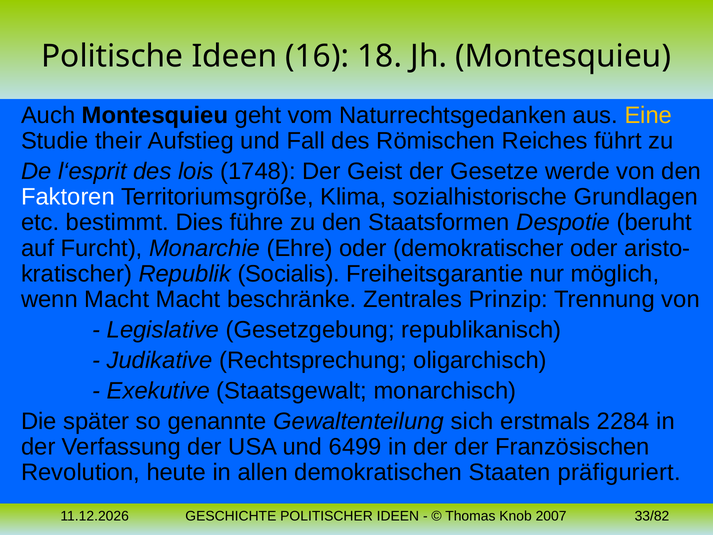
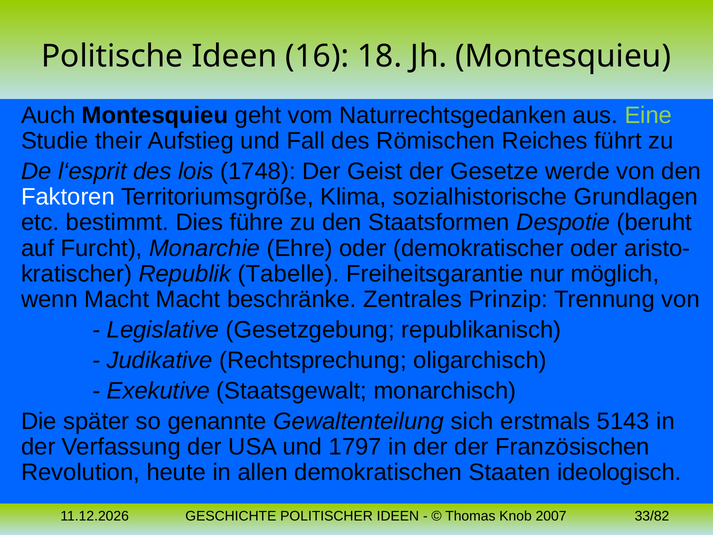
Eine colour: yellow -> light green (648, 115)
Socialis: Socialis -> Tabelle (289, 274)
2284: 2284 -> 5143 (623, 421)
6499: 6499 -> 1797 (355, 447)
präfiguriert: präfiguriert -> ideologisch (619, 472)
